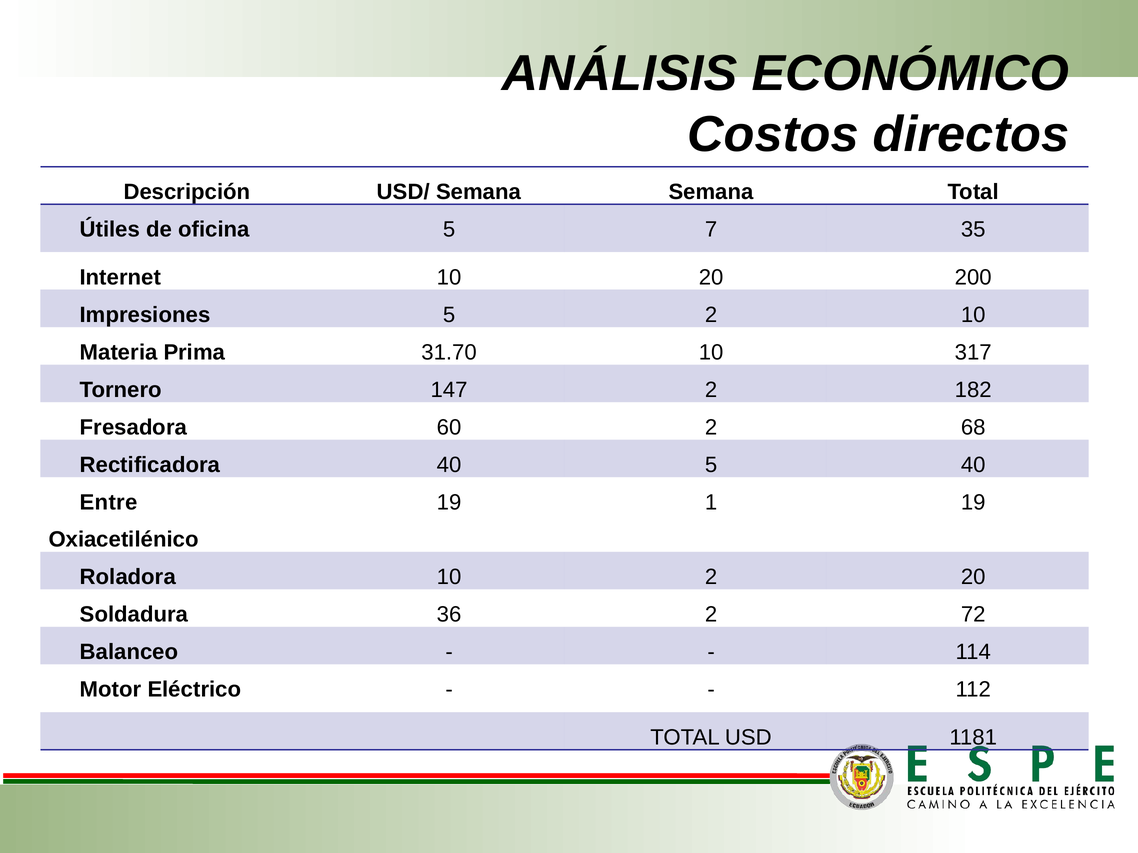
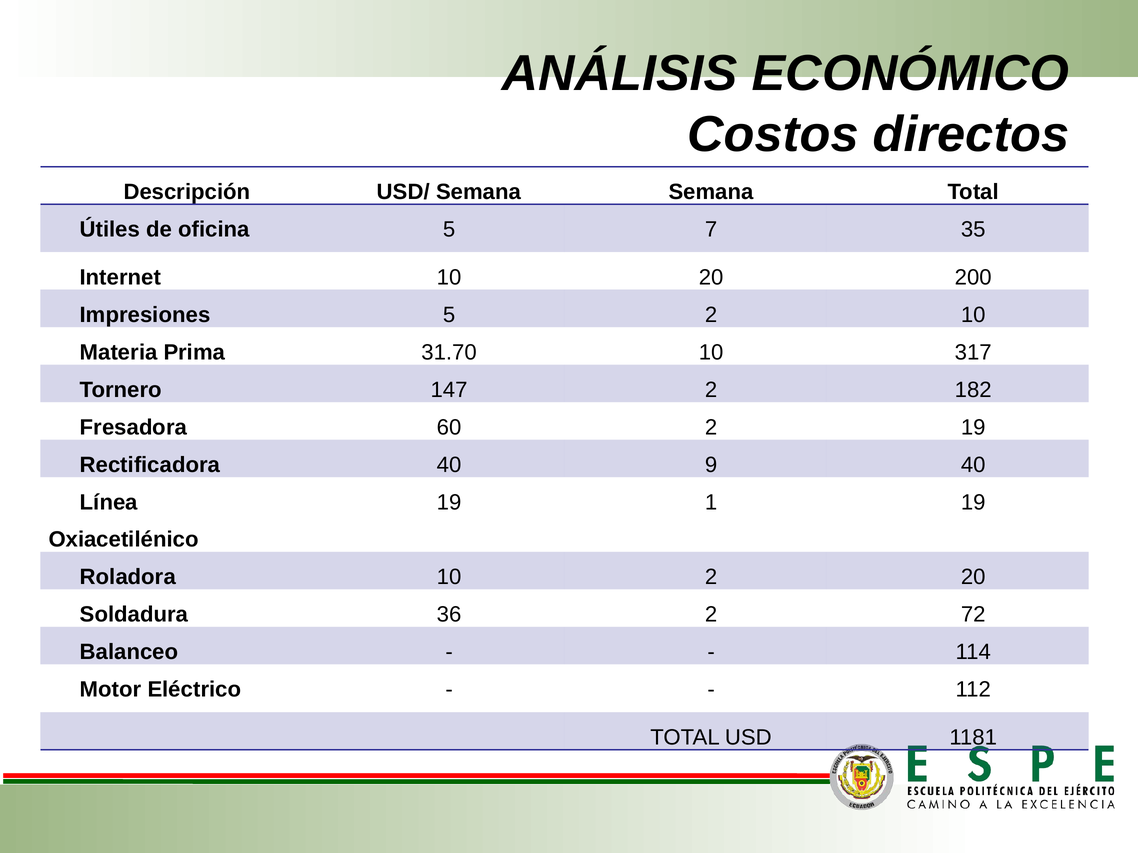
2 68: 68 -> 19 (973, 428)
40 5: 5 -> 9 (711, 465)
Entre: Entre -> Línea (109, 503)
